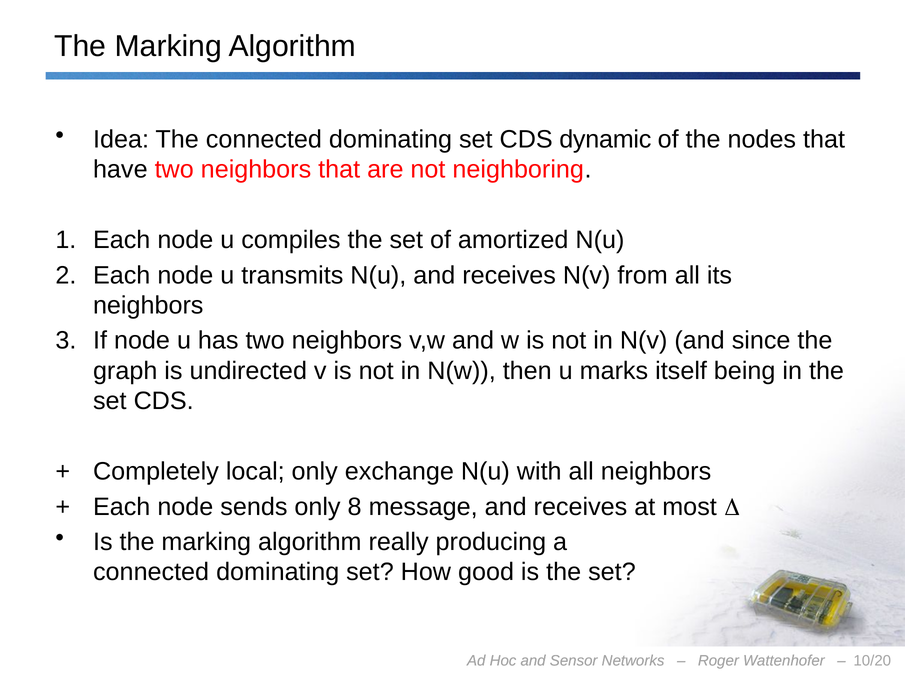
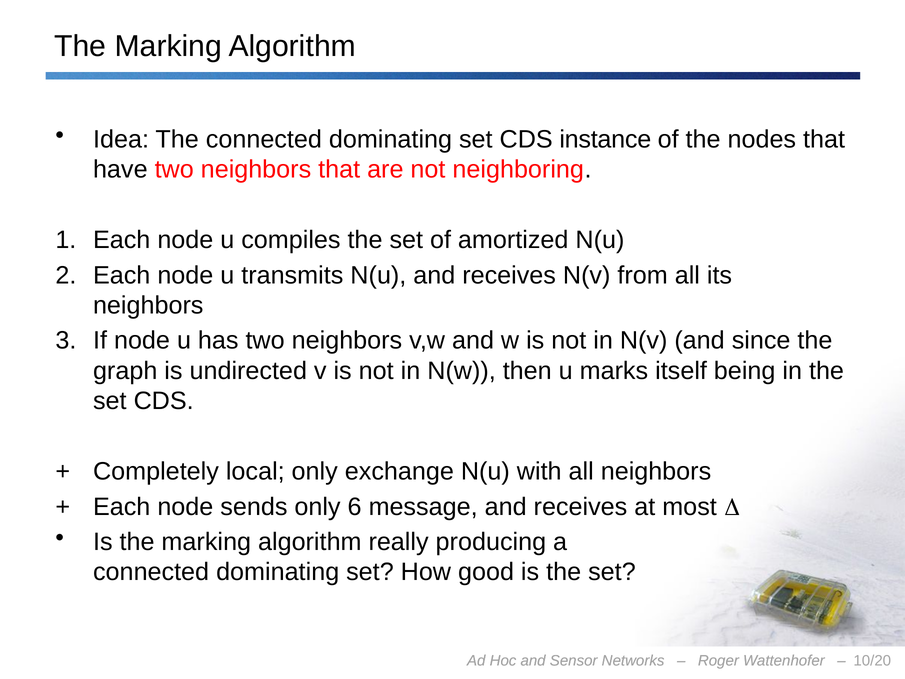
dynamic: dynamic -> instance (605, 139)
8: 8 -> 6 (355, 507)
